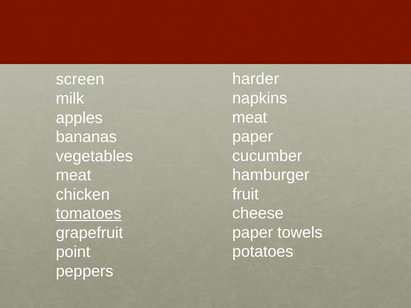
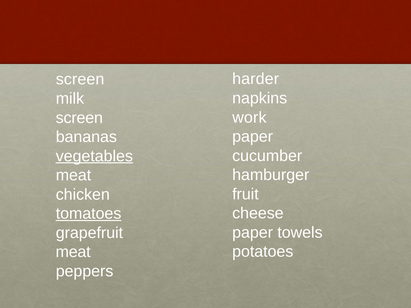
meat: meat -> work (249, 118)
apples: apples -> screen (79, 118)
vegetables underline: none -> present (94, 156)
point: point -> meat (73, 252)
